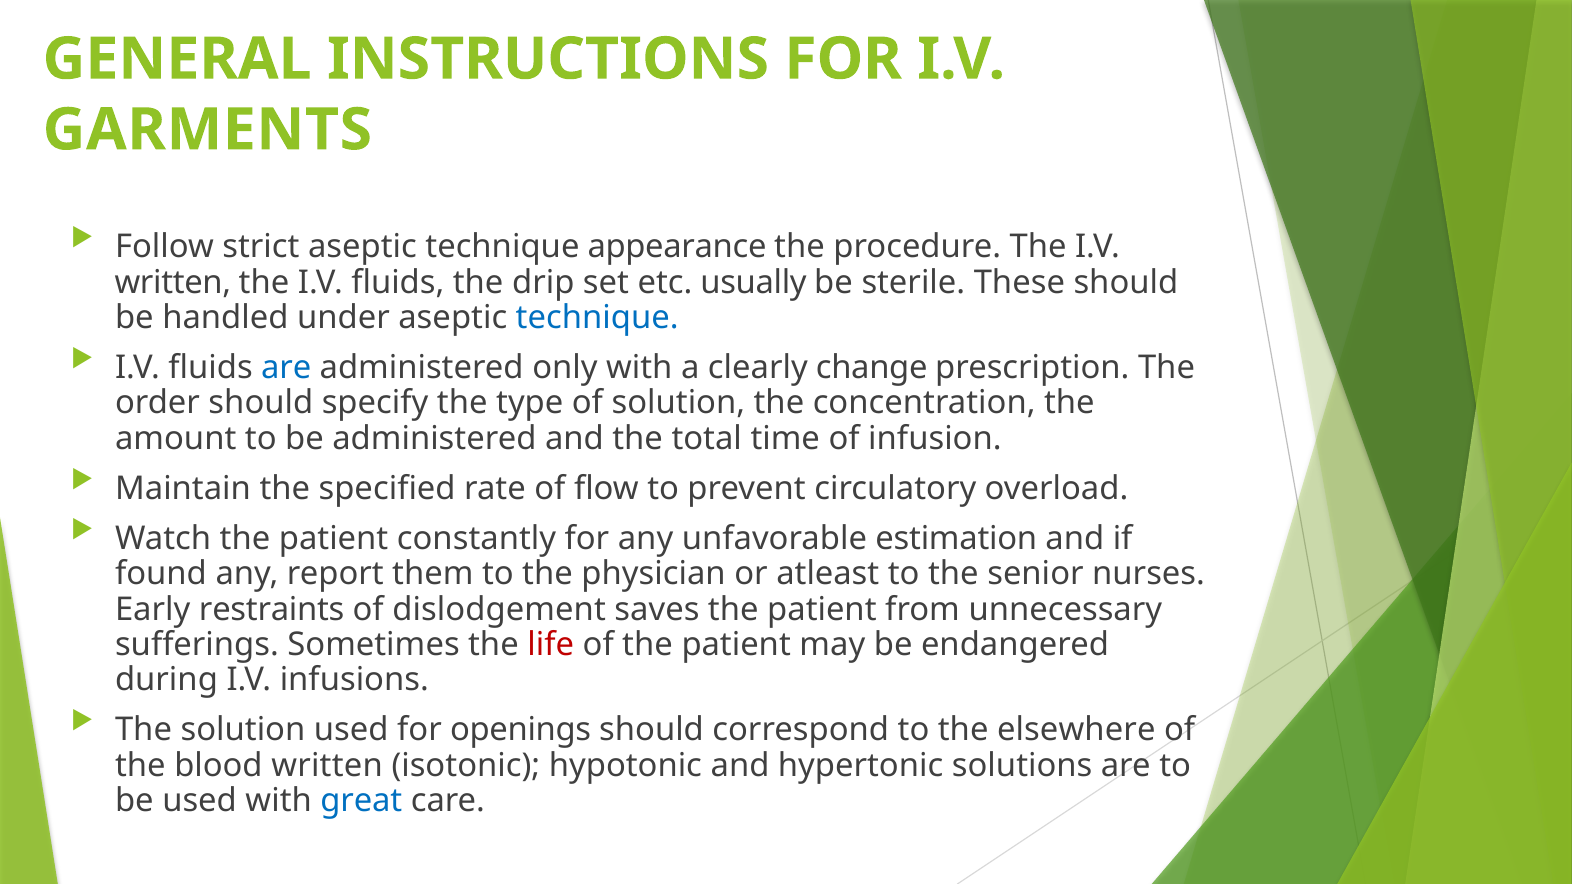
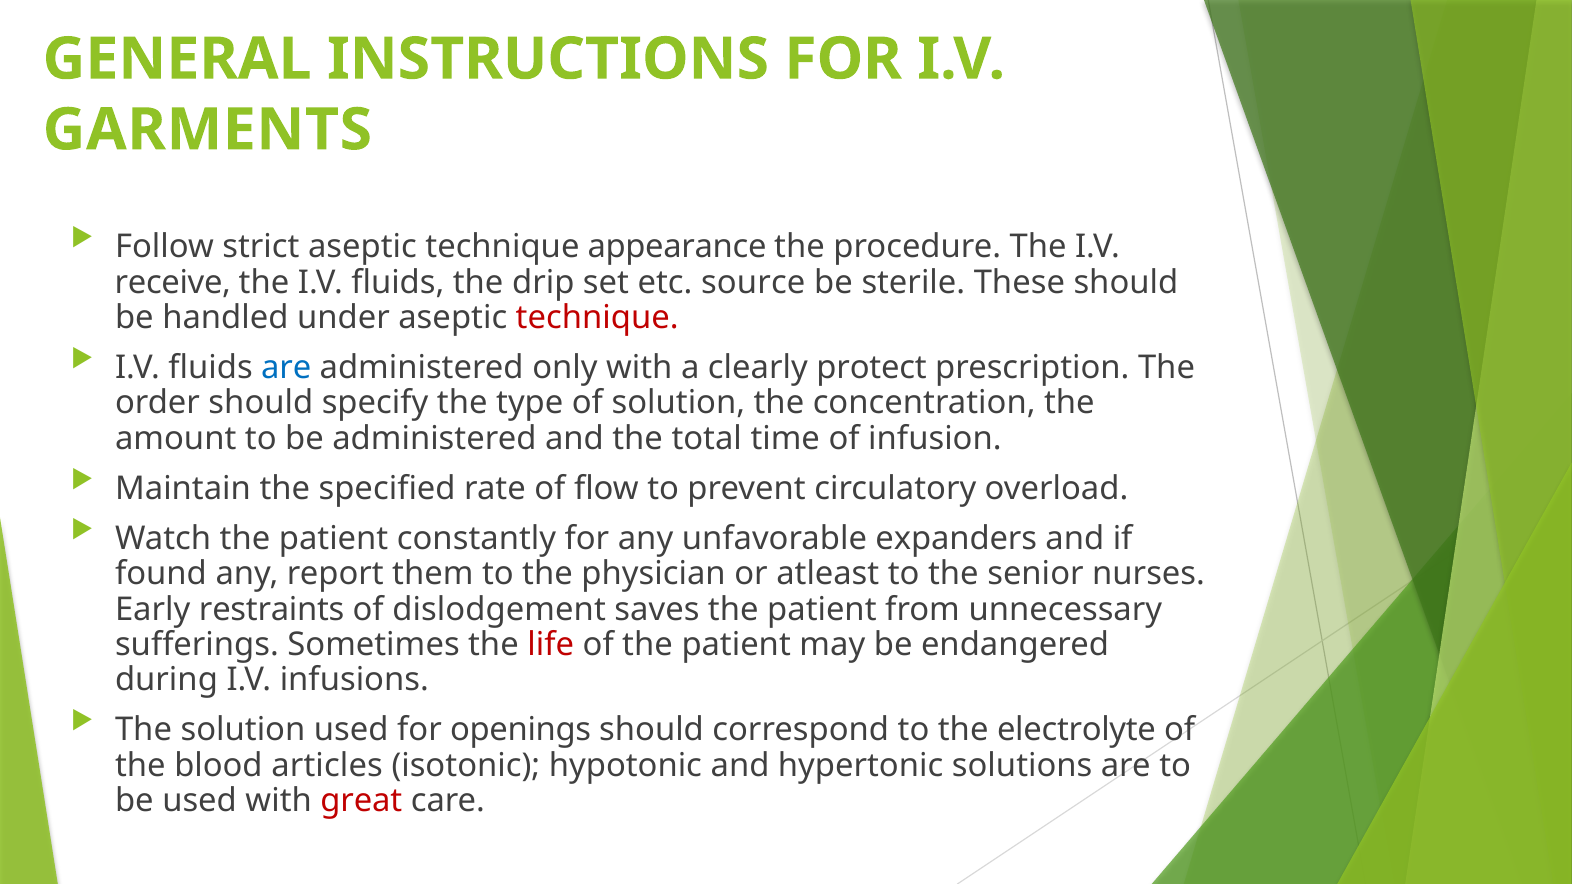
written: written -> receive (173, 282)
usually: usually -> source (753, 282)
technique colour: blue -> red (597, 318)
change: change -> protect (872, 368)
estimation: estimation -> expanders (956, 539)
elsewhere: elsewhere -> electrolyte (1076, 730)
blood written: written -> articles (327, 766)
great colour: blue -> red (361, 801)
